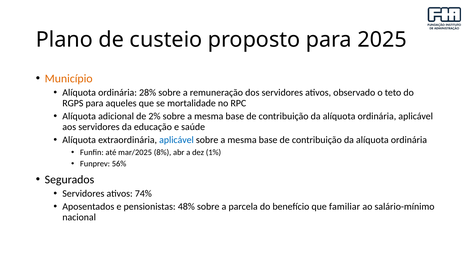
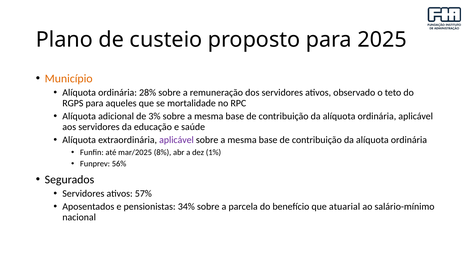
2%: 2% -> 3% (154, 116)
aplicável colour: blue -> purple (177, 140)
74%: 74% -> 57% (143, 194)
48%: 48% -> 34% (186, 207)
familiar: familiar -> atuarial (345, 207)
